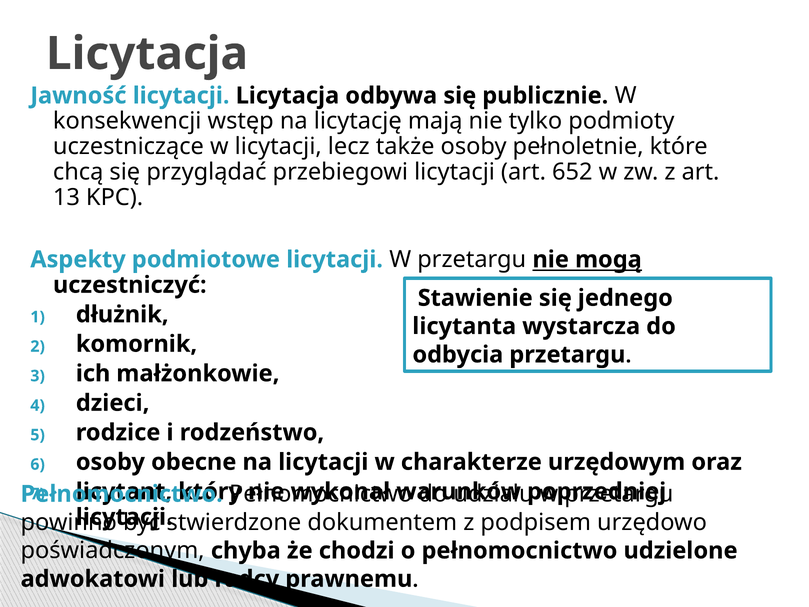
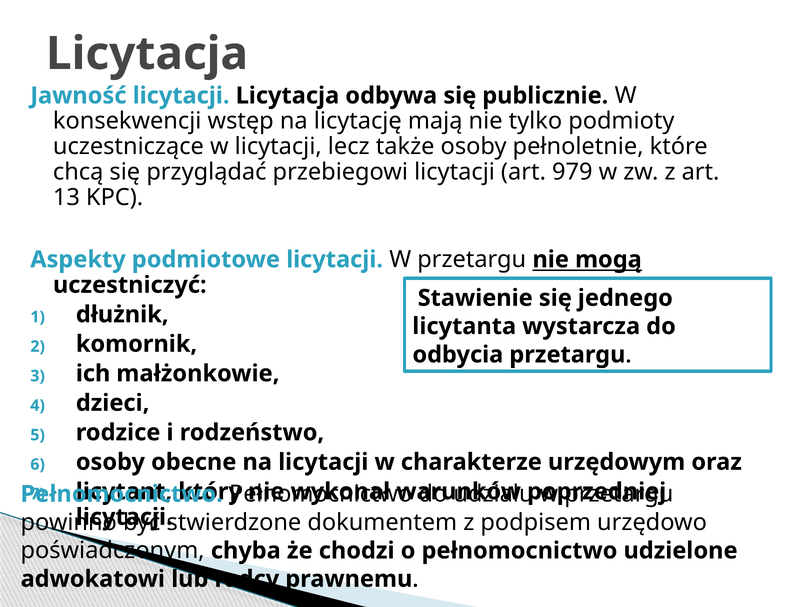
652: 652 -> 979 (572, 172)
